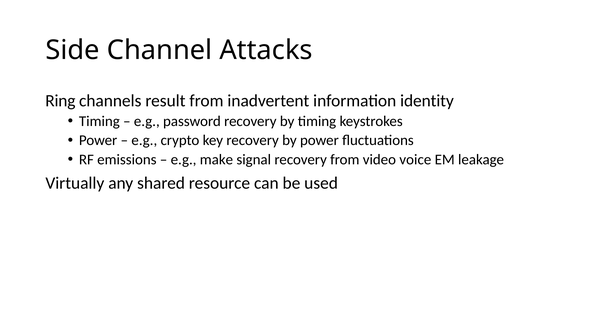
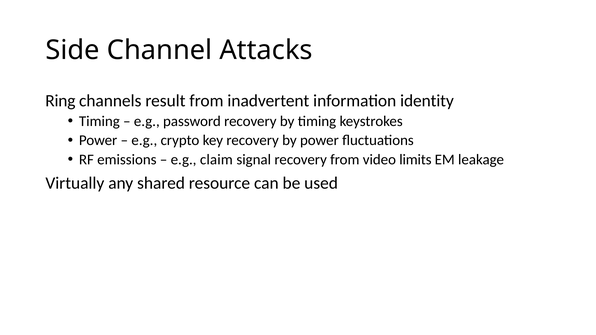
make: make -> claim (216, 160)
voice: voice -> limits (415, 160)
